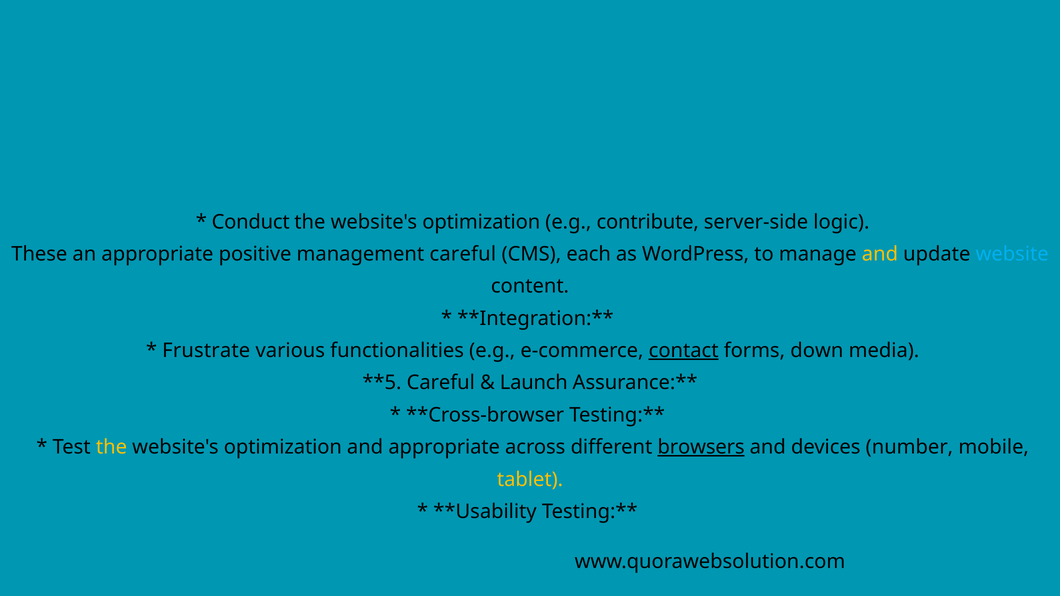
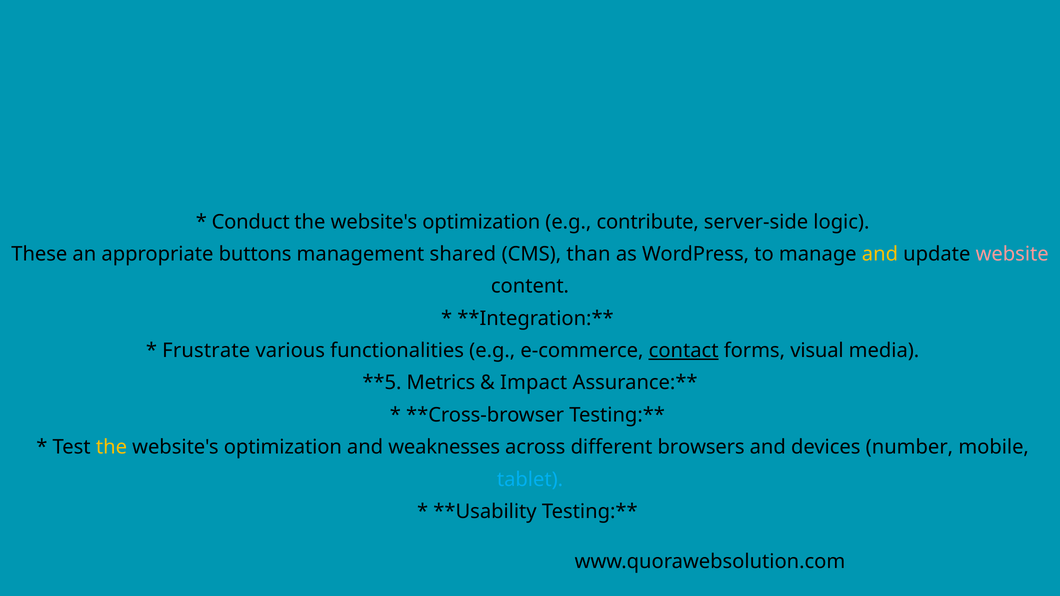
positive: positive -> buttons (255, 254)
management careful: careful -> shared (463, 254)
each: each -> than (588, 254)
website colour: light blue -> pink (1012, 254)
down: down -> visual (817, 351)
Careful: Careful -> Metrics (441, 383)
Launch: Launch -> Impact (534, 383)
and appropriate: appropriate -> weaknesses (444, 447)
browsers underline: present -> none (701, 447)
tablet colour: yellow -> light blue (530, 480)
